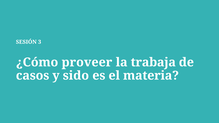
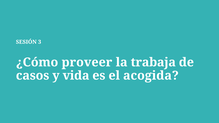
sido: sido -> vida (76, 76)
materia: materia -> acogida (151, 76)
